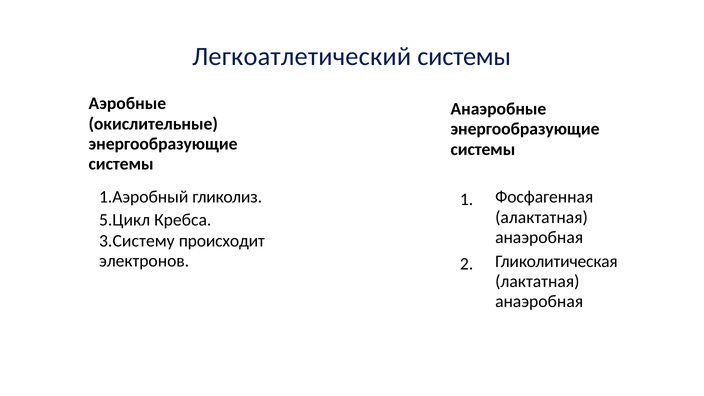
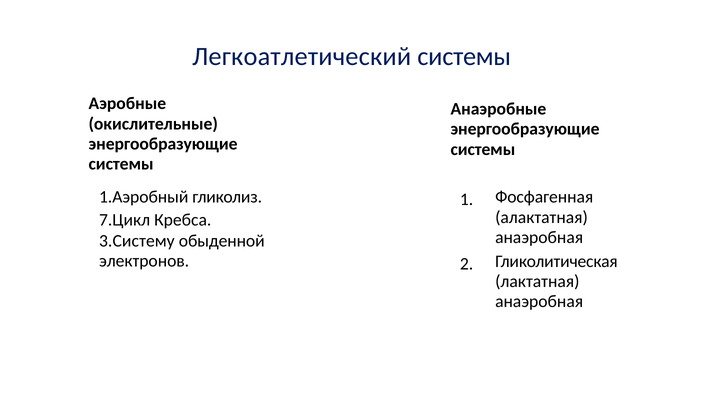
5.Цикл: 5.Цикл -> 7.Цикл (125, 220)
происходит: происходит -> обыденной (222, 241)
